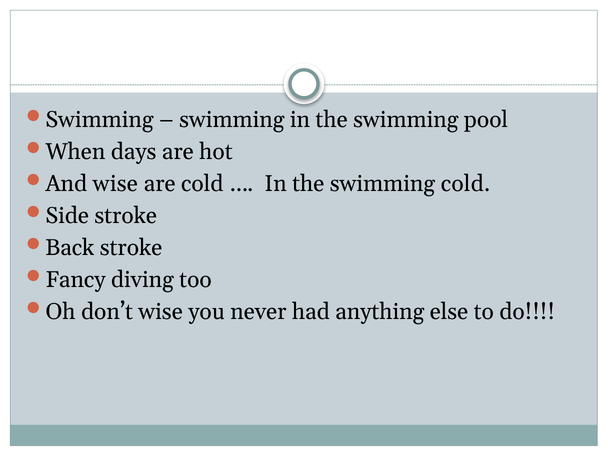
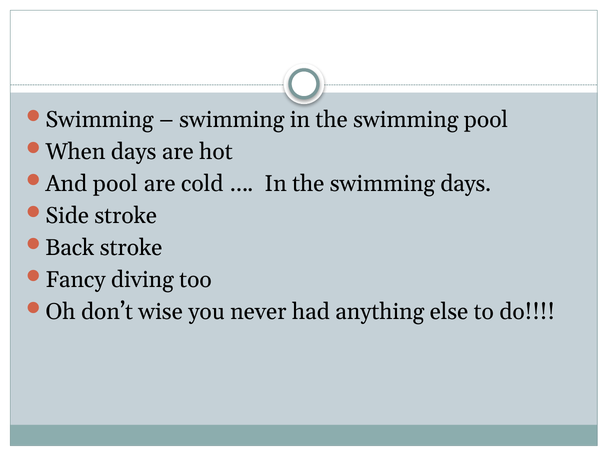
And wise: wise -> pool (115, 184)
swimming cold: cold -> days (466, 184)
